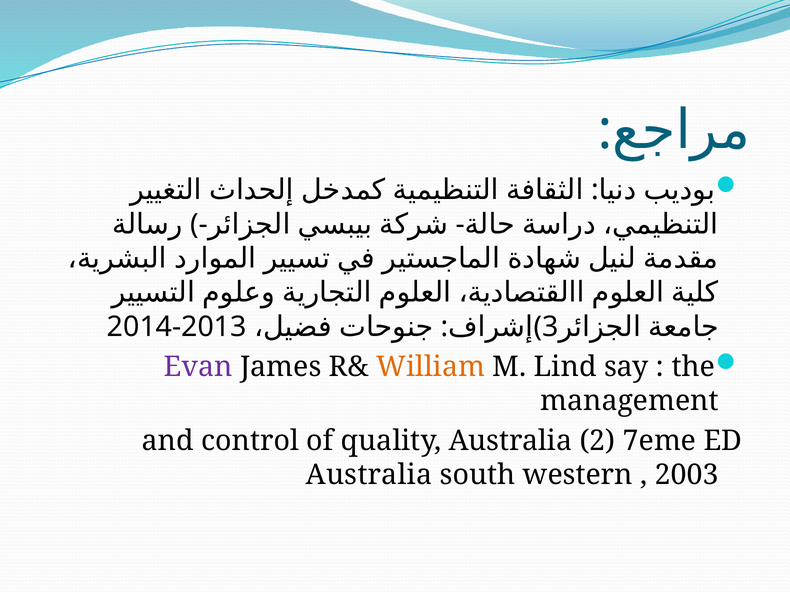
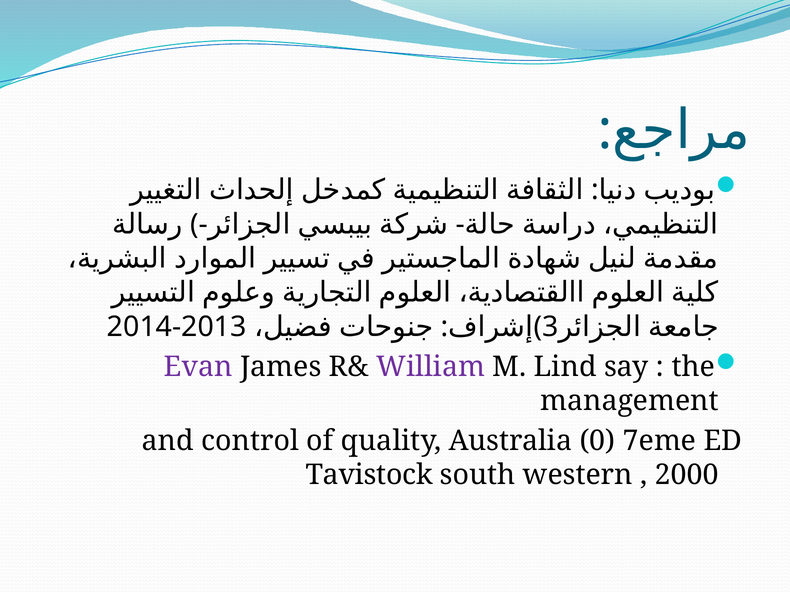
William colour: orange -> purple (431, 367)
2: 2 -> 0 (597, 441)
Australia: Australia -> Tavistock (369, 475)
2003: 2003 -> 2000 (687, 475)
